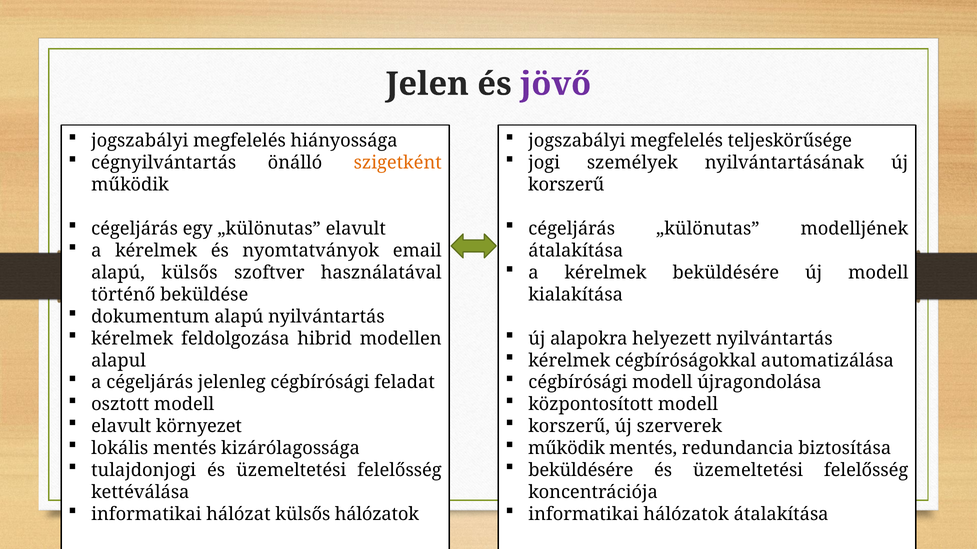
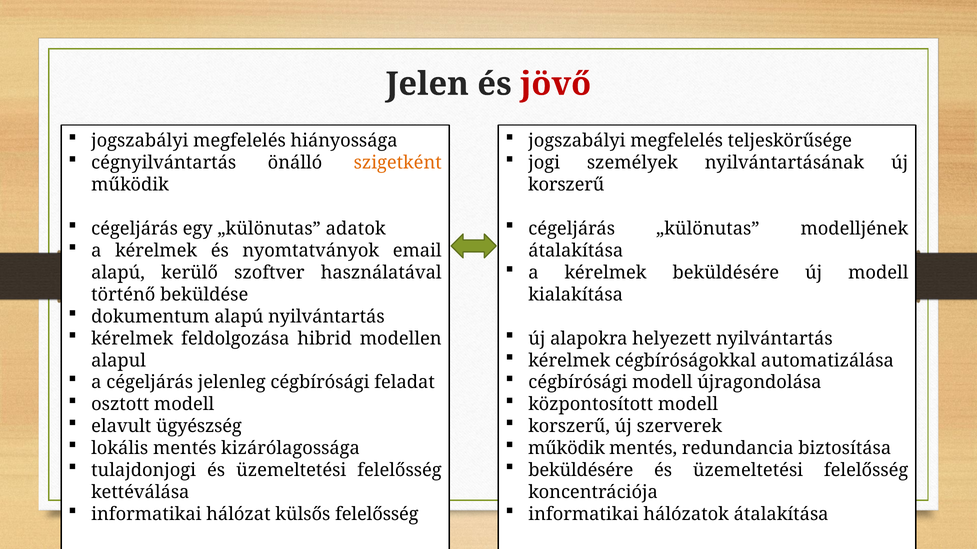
jövő colour: purple -> red (556, 84)
„különutas elavult: elavult -> adatok (356, 229)
alapú külsős: külsős -> kerülő (190, 273)
környezet: környezet -> ügyészség (199, 427)
külsős hálózatok: hálózatok -> felelősség (377, 515)
